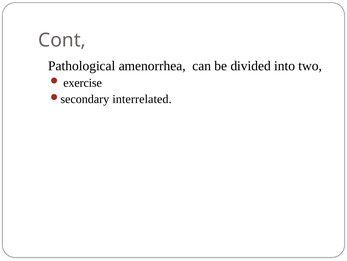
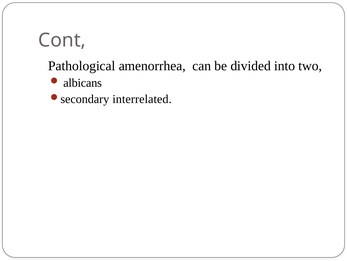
exercise: exercise -> albicans (83, 83)
